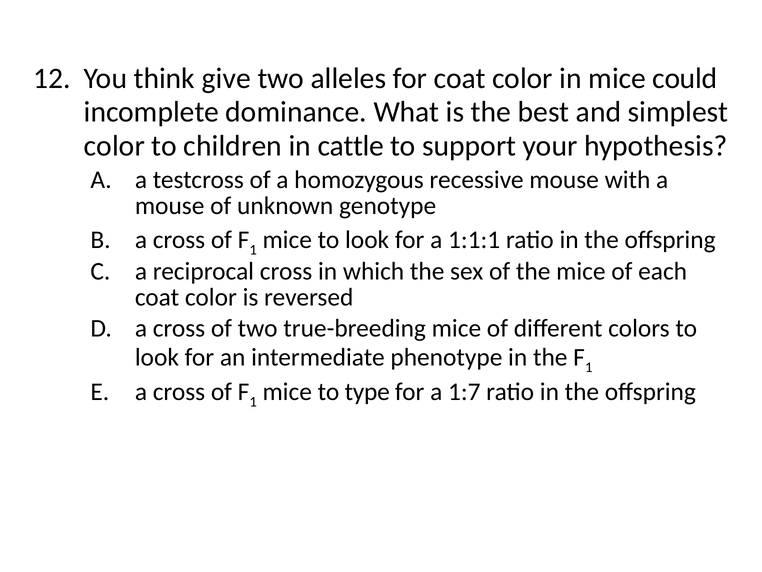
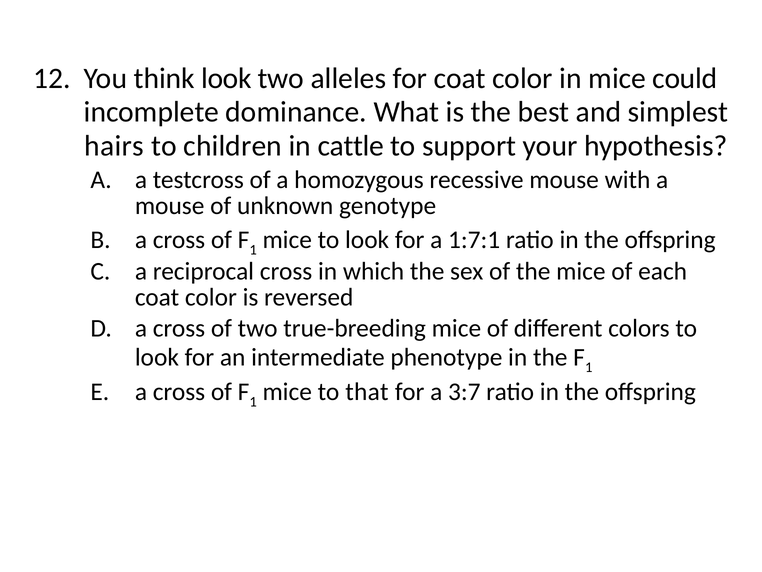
think give: give -> look (226, 78)
color: color -> hairs (114, 146)
1:1:1: 1:1:1 -> 1:7:1 (474, 240)
type: type -> that (367, 392)
1:7: 1:7 -> 3:7 (464, 392)
